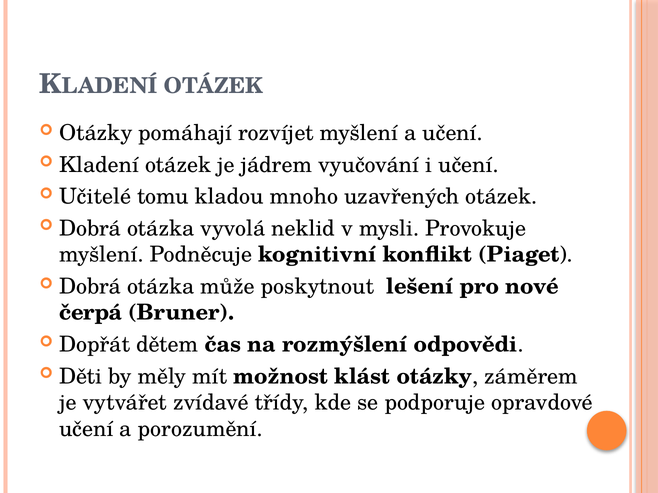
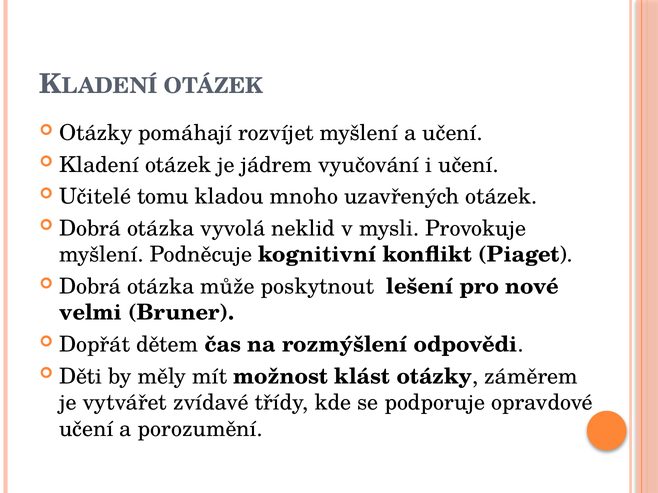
čerpá: čerpá -> velmi (91, 313)
